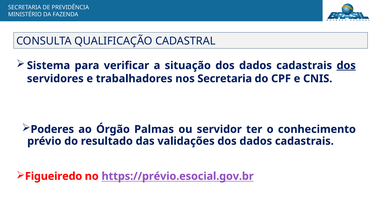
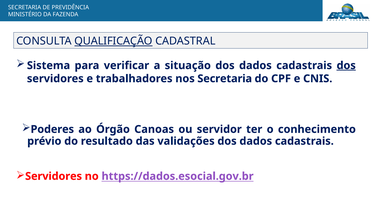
QUALIFICAÇÃO underline: none -> present (113, 41)
Palmas: Palmas -> Canoas (154, 129)
Figueiredo: Figueiredo -> Servidores (54, 176)
https://prévio.esocial.gov.br: https://prévio.esocial.gov.br -> https://dados.esocial.gov.br (178, 176)
